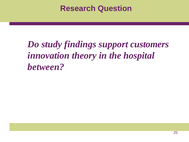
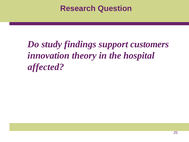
between: between -> affected (46, 67)
